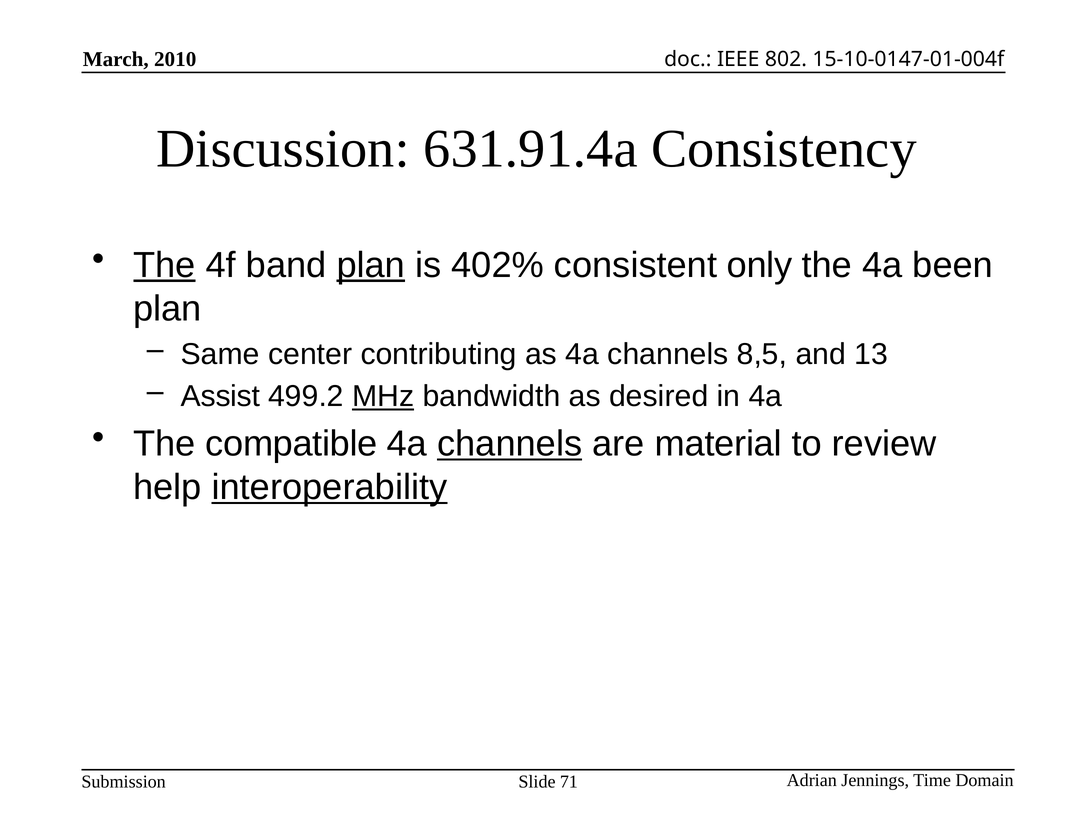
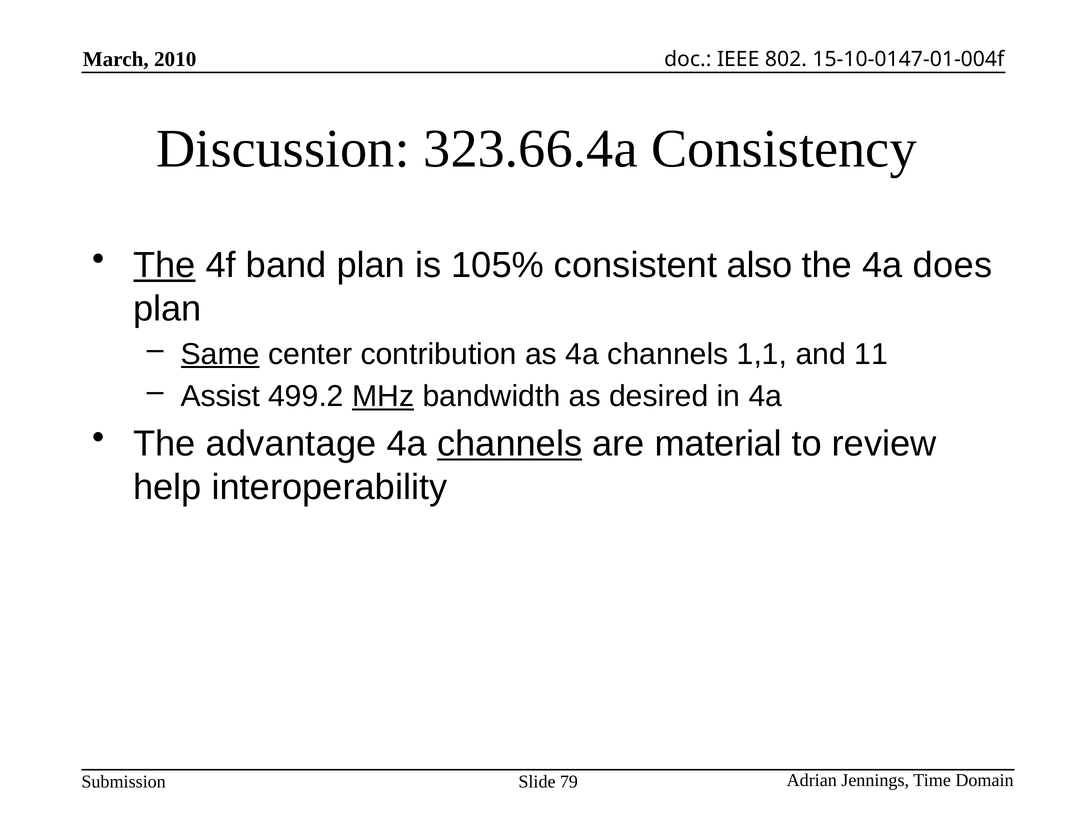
631.91.4a: 631.91.4a -> 323.66.4a (531, 149)
plan underline: present -> none (371, 265)
402%: 402% -> 105% (498, 265)
only: only -> also (760, 265)
been: been -> does (952, 265)
Same underline: none -> present (220, 354)
contributing: contributing -> contribution (439, 354)
8,5: 8,5 -> 1,1 (762, 354)
13: 13 -> 11 (871, 354)
compatible: compatible -> advantage (291, 444)
interoperability underline: present -> none (330, 488)
71: 71 -> 79 (569, 782)
